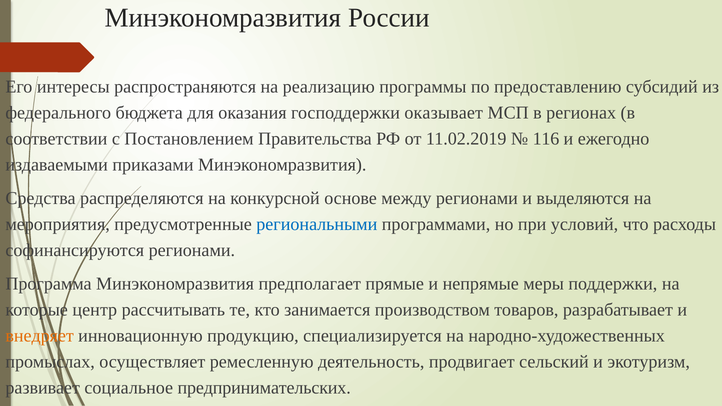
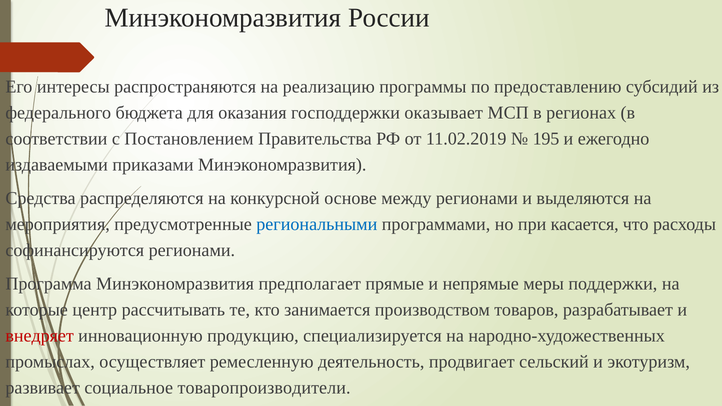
116: 116 -> 195 (546, 139)
условий: условий -> касается (585, 224)
внедряет colour: orange -> red (40, 336)
предпринимательских: предпринимательских -> товаропроизводители (264, 388)
